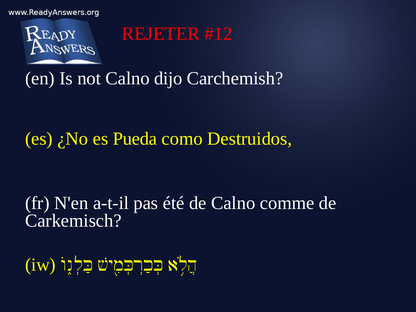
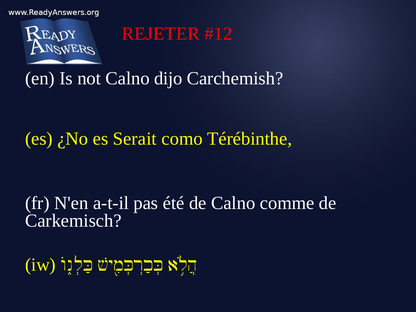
Pueda: Pueda -> Serait (135, 139)
Destruidos: Destruidos -> Térébinthe (250, 139)
